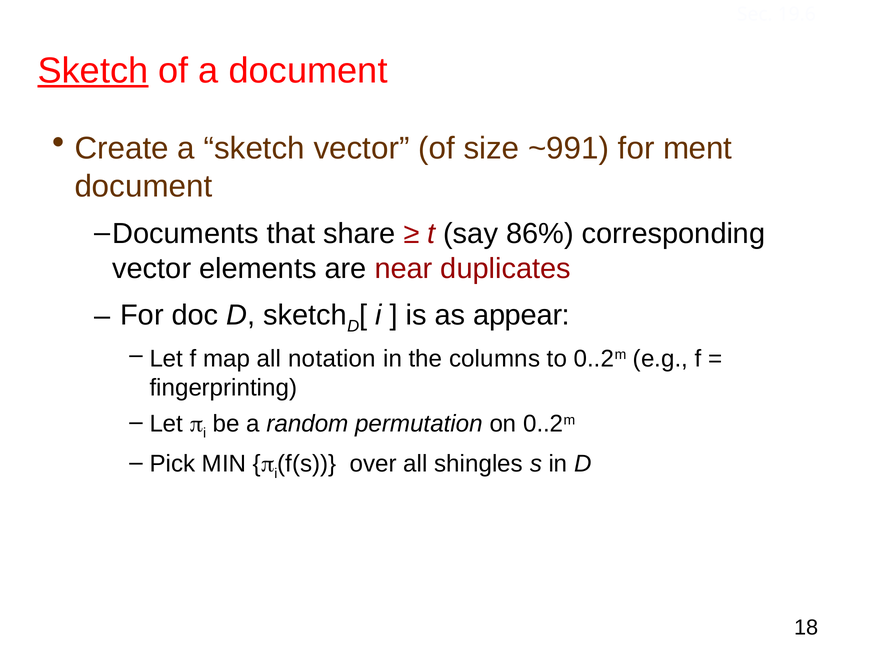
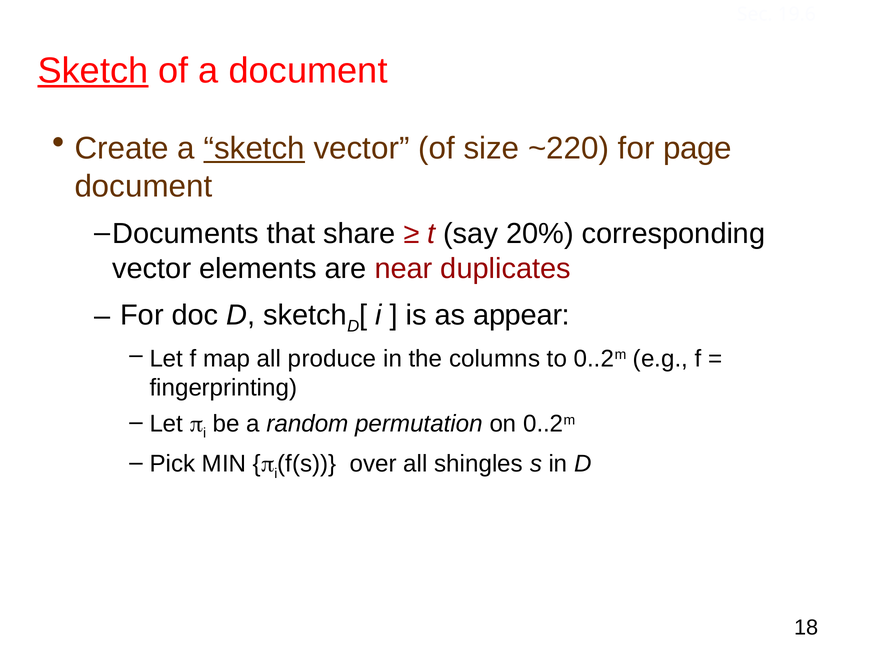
sketch underline: none -> present (254, 148)
~991: ~991 -> ~220 (569, 148)
ment: ment -> page (697, 148)
86%: 86% -> 20% (540, 234)
notation: notation -> produce (332, 358)
